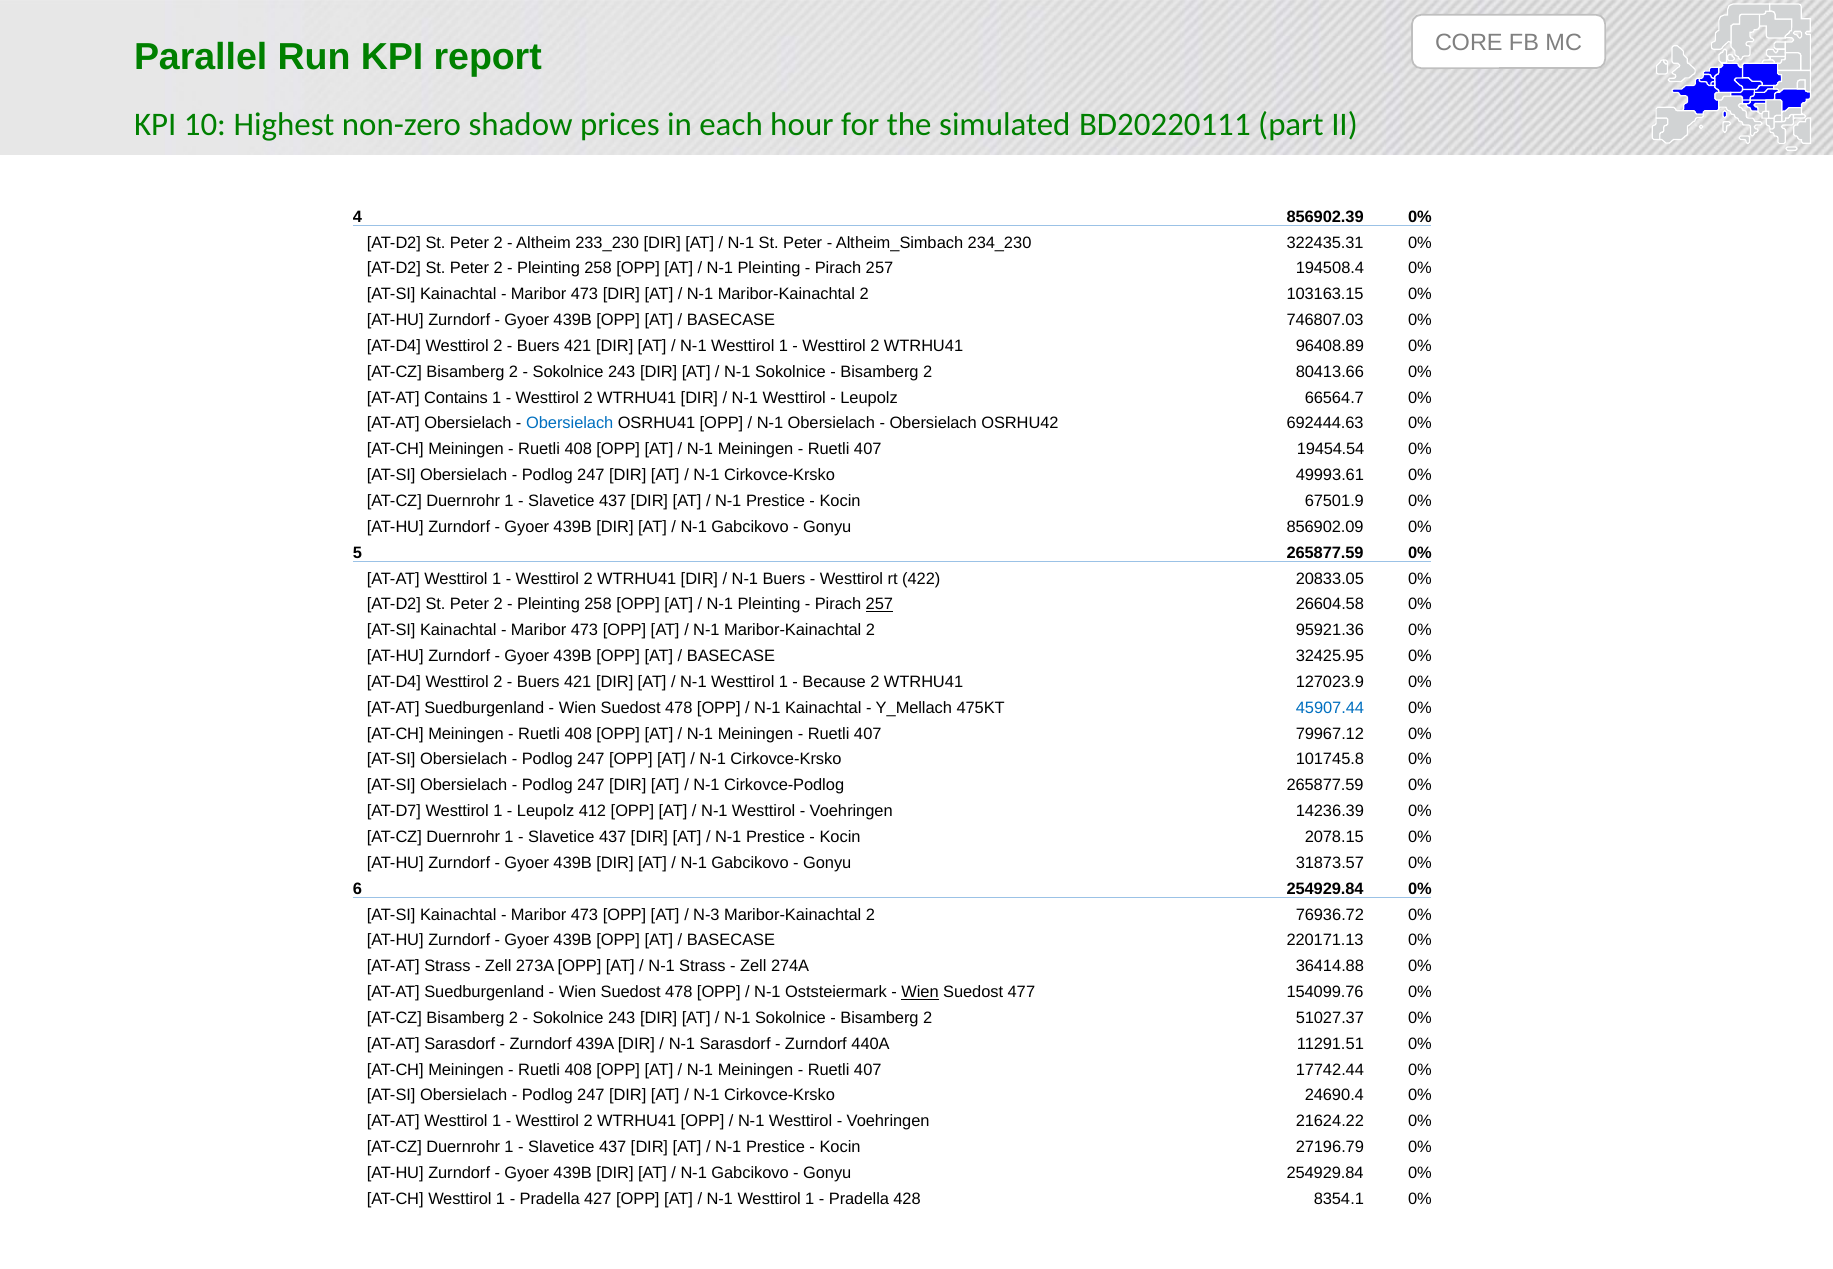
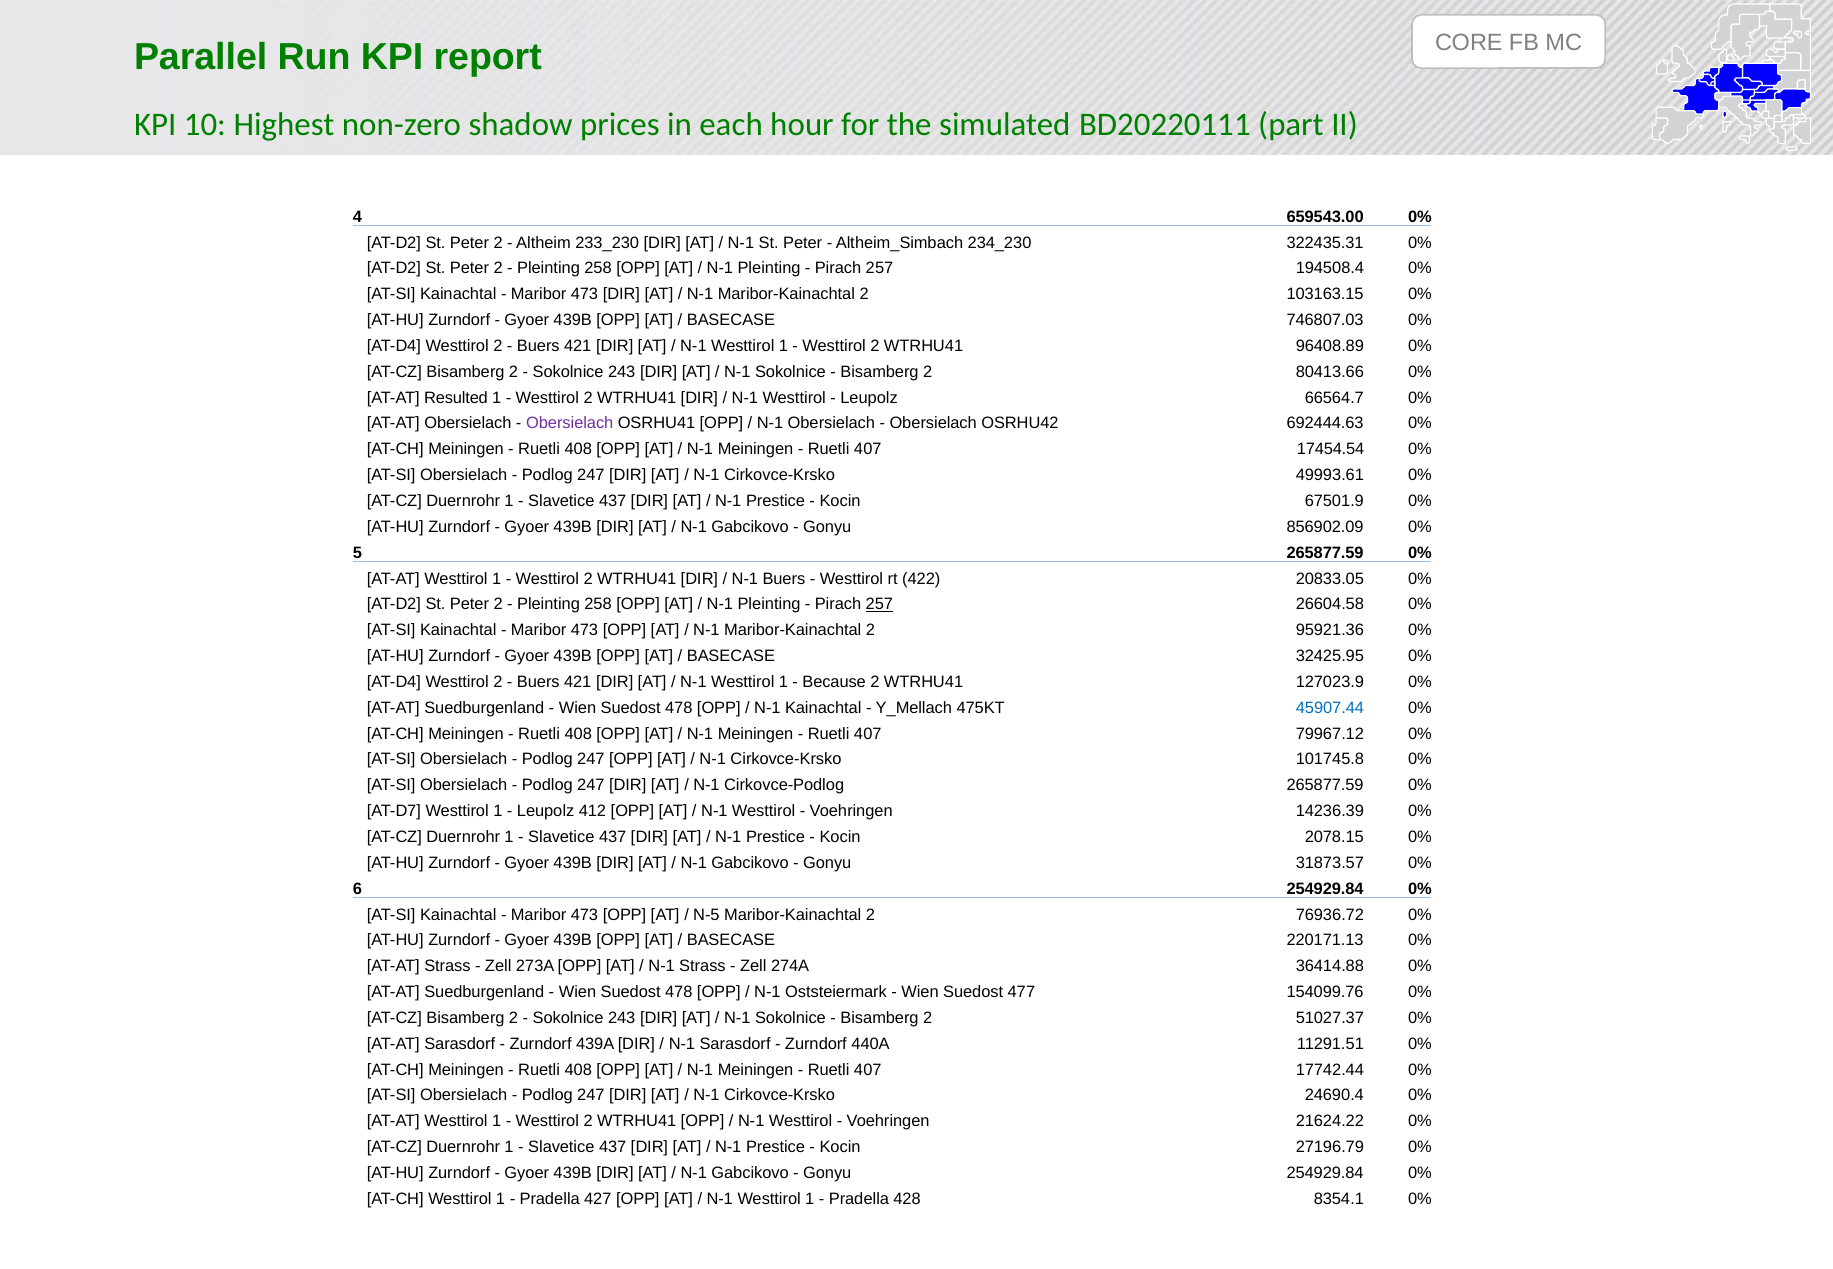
856902.39: 856902.39 -> 659543.00 (1325, 217)
Contains: Contains -> Resulted (456, 398)
Obersielach colour: blue -> purple (570, 424)
19454.54: 19454.54 -> 17454.54 (1331, 449)
N-3: N-3 -> N-5 (706, 915)
Wien underline: present -> none (920, 992)
